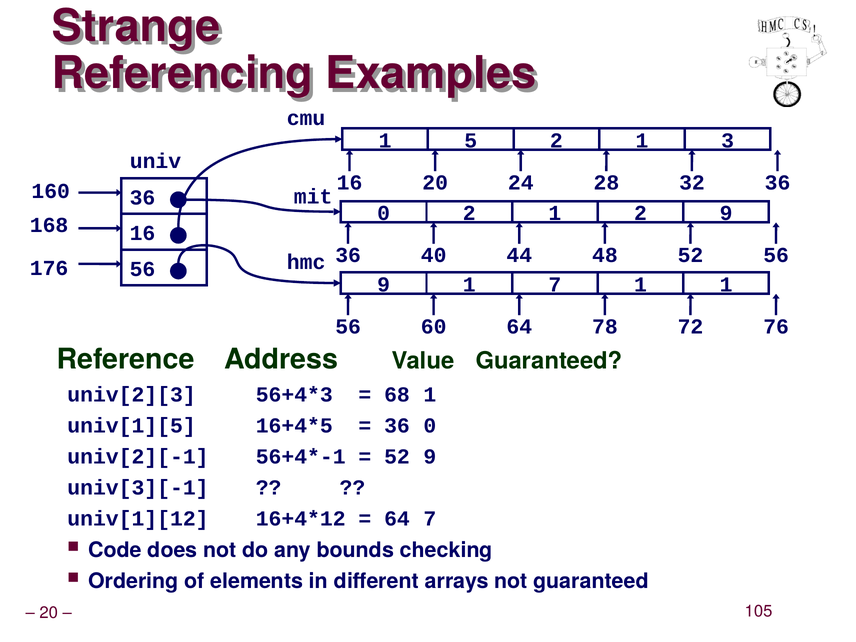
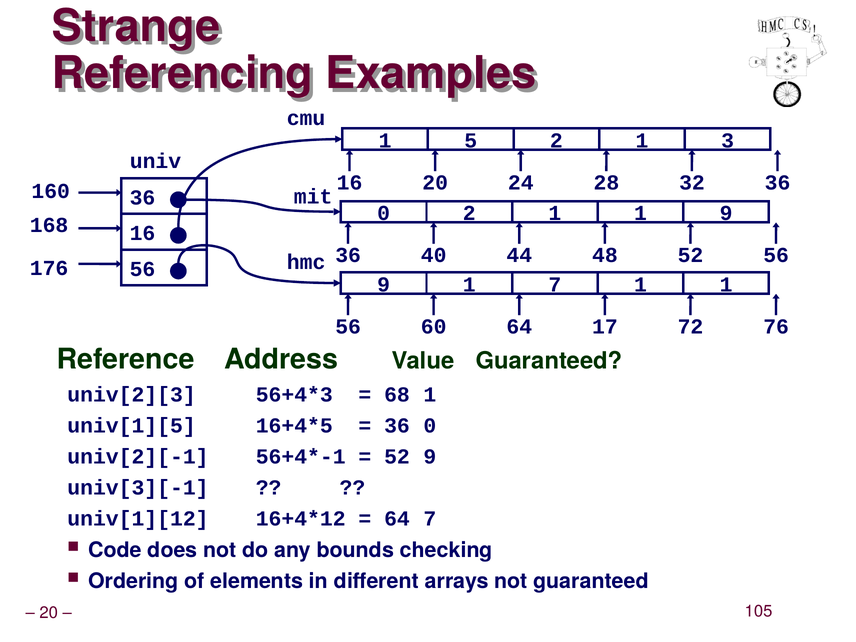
2 1 2: 2 -> 1 (640, 213)
78: 78 -> 17 (605, 327)
